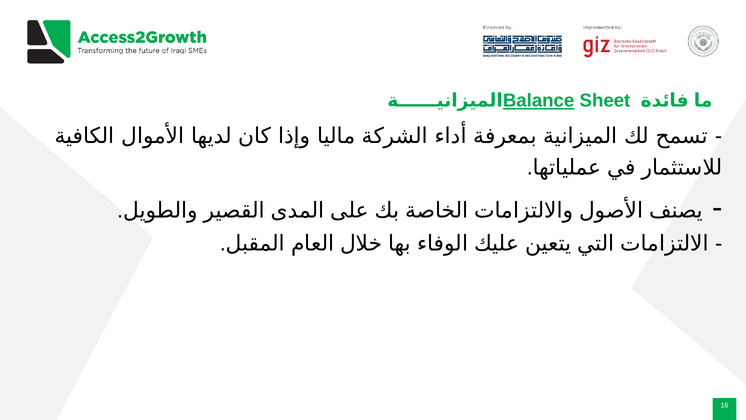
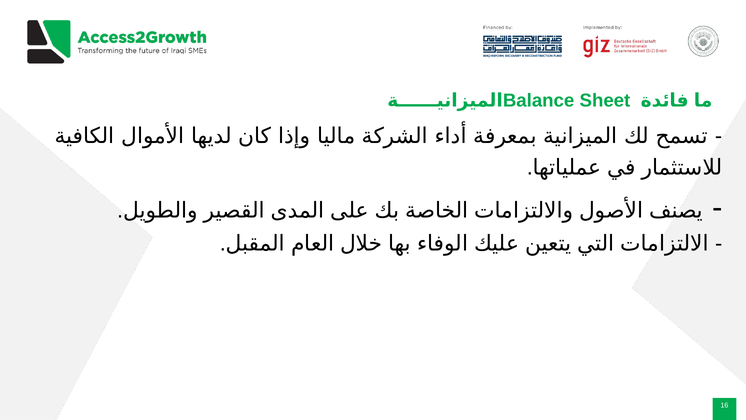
Balance underline: present -> none (539, 101)
